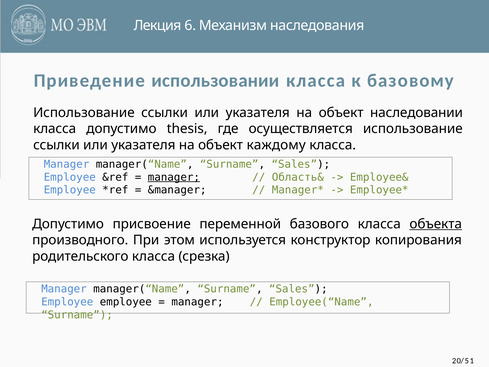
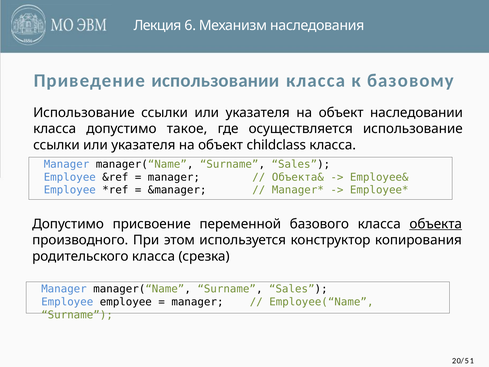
thesis: thesis -> такое (187, 129)
каждому: каждому -> childclass (276, 145)
manager underline: present -> none (174, 177)
Область&: Область& -> Объекта& (298, 177)
